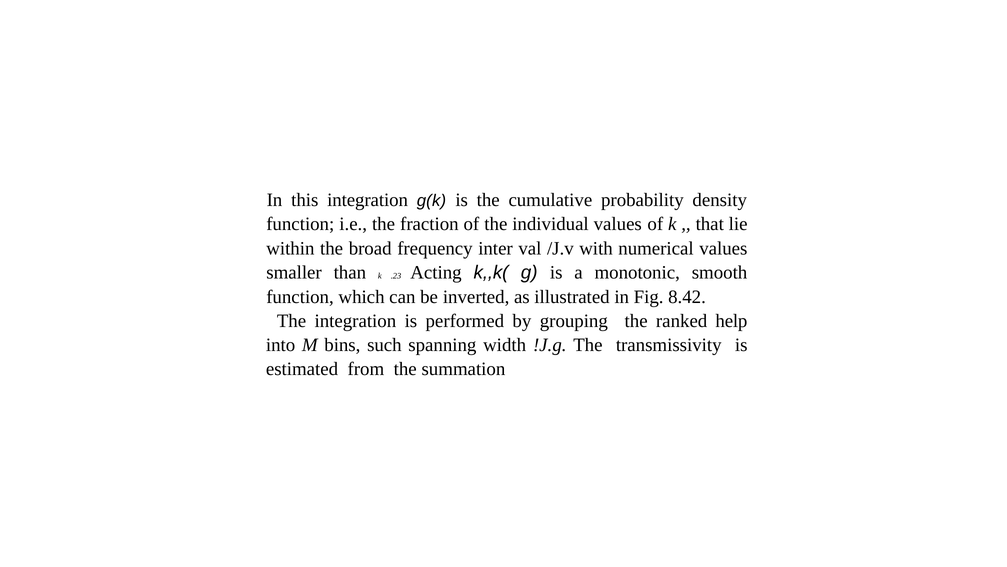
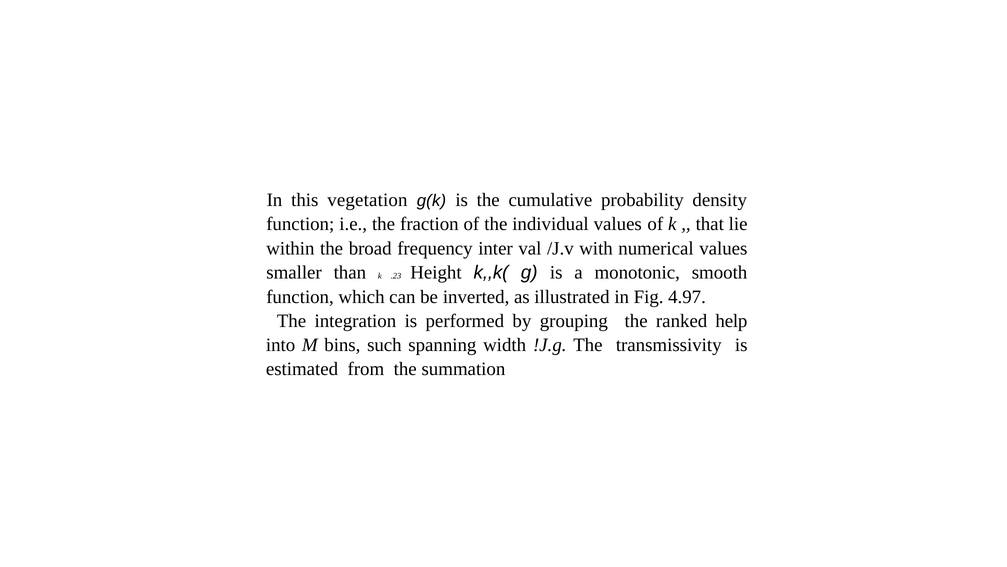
this integration: integration -> vegetation (367, 200)
Acting: Acting -> Height (436, 272)
8.42: 8.42 -> 4.97 (687, 297)
